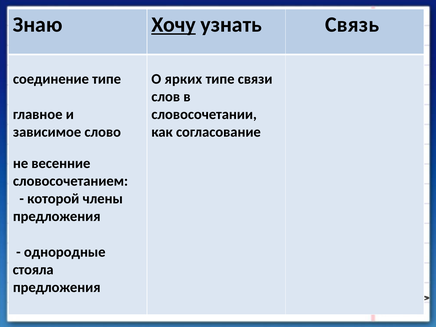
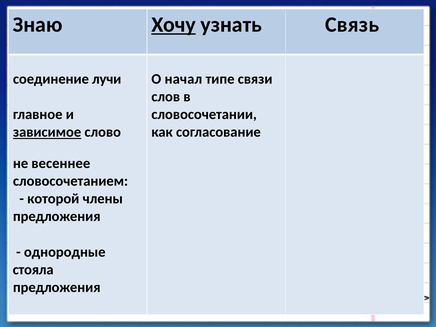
соединение типе: типе -> лучи (107, 79)
ярких: ярких -> начал (183, 79)
зависимое underline: none -> present (47, 132)
весенние: весенние -> весеннее (61, 163)
